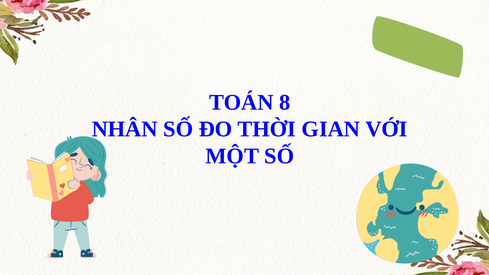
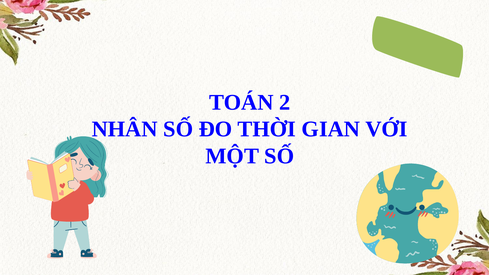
8: 8 -> 2 (285, 102)
